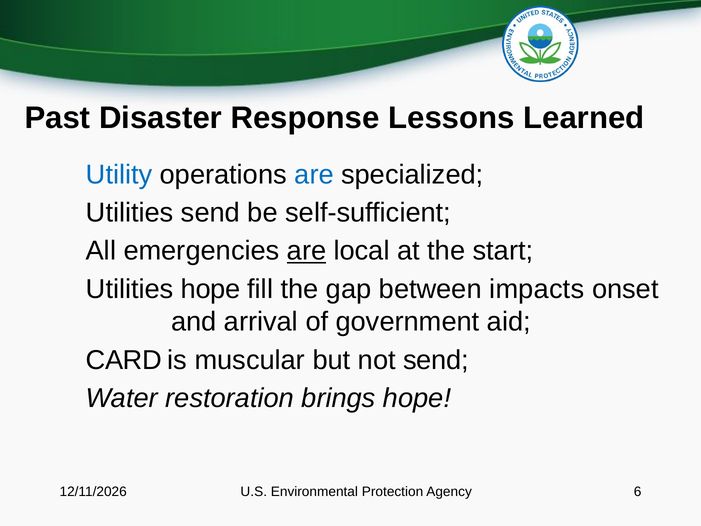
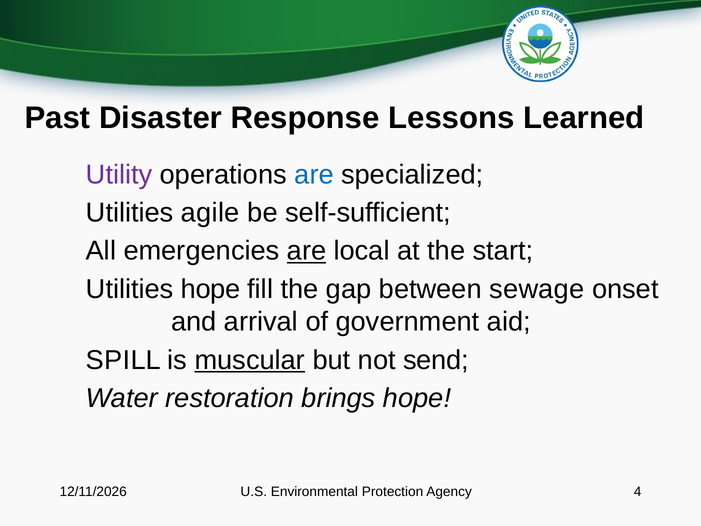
Utility colour: blue -> purple (119, 174)
Utilities send: send -> agile (210, 213)
impacts: impacts -> sewage (537, 289)
CARD: CARD -> SPILL (124, 360)
muscular underline: none -> present (250, 360)
6: 6 -> 4 (638, 492)
